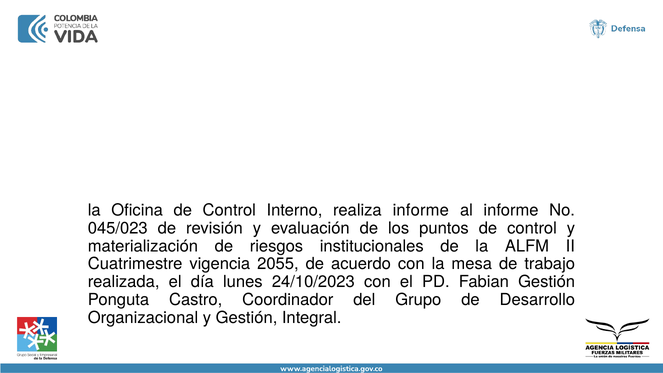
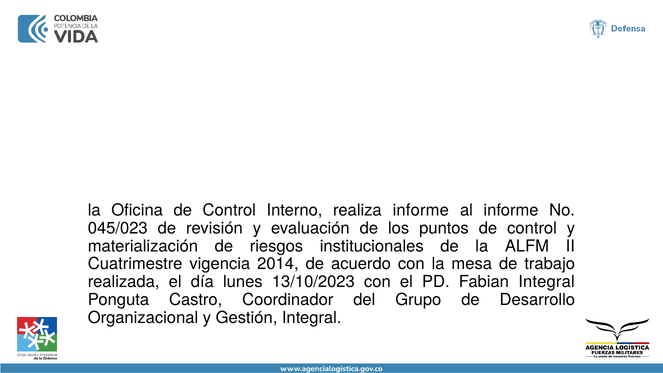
2055: 2055 -> 2014 (278, 264)
24/10/2023: 24/10/2023 -> 13/10/2023 (313, 282)
Fabian Gestión: Gestión -> Integral (546, 282)
